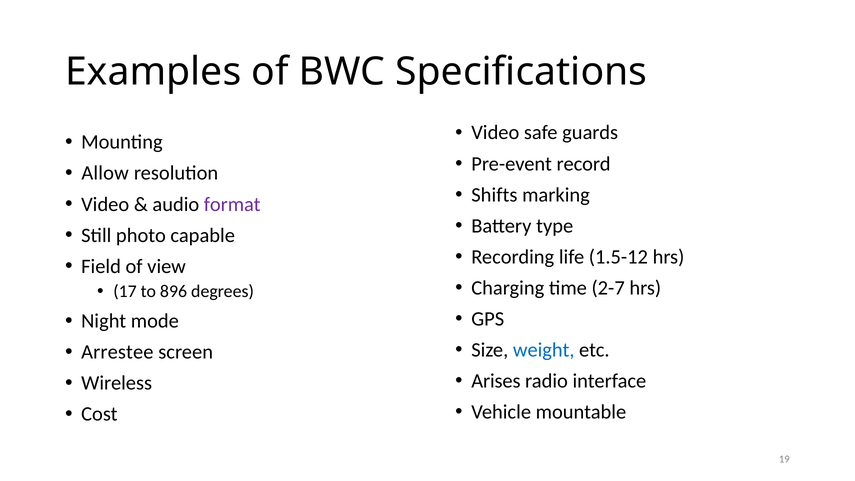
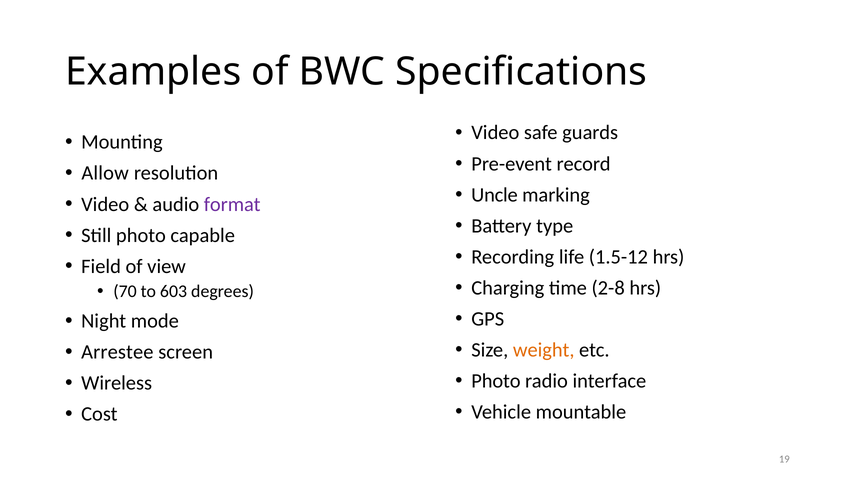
Shifts: Shifts -> Uncle (494, 195)
2-7: 2-7 -> 2-8 (608, 288)
17: 17 -> 70 (125, 291)
896: 896 -> 603 (174, 291)
weight colour: blue -> orange (544, 350)
Arises: Arises -> Photo (496, 381)
